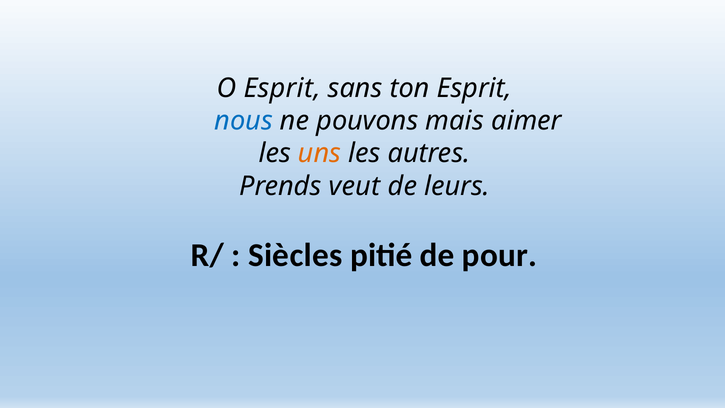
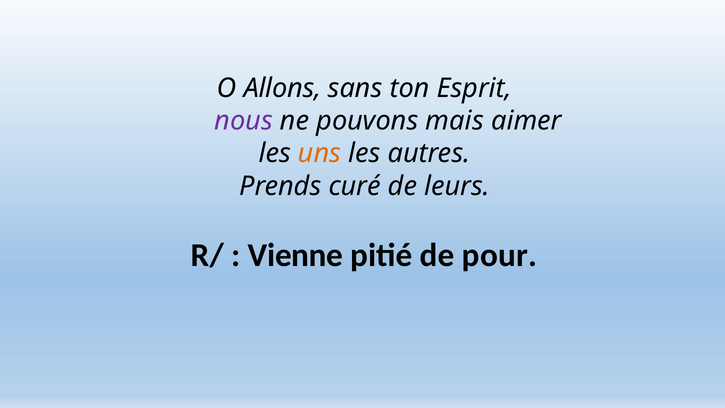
O Esprit: Esprit -> Allons (282, 88)
nous colour: blue -> purple (244, 121)
veut: veut -> curé (355, 186)
Siècles: Siècles -> Vienne (296, 255)
